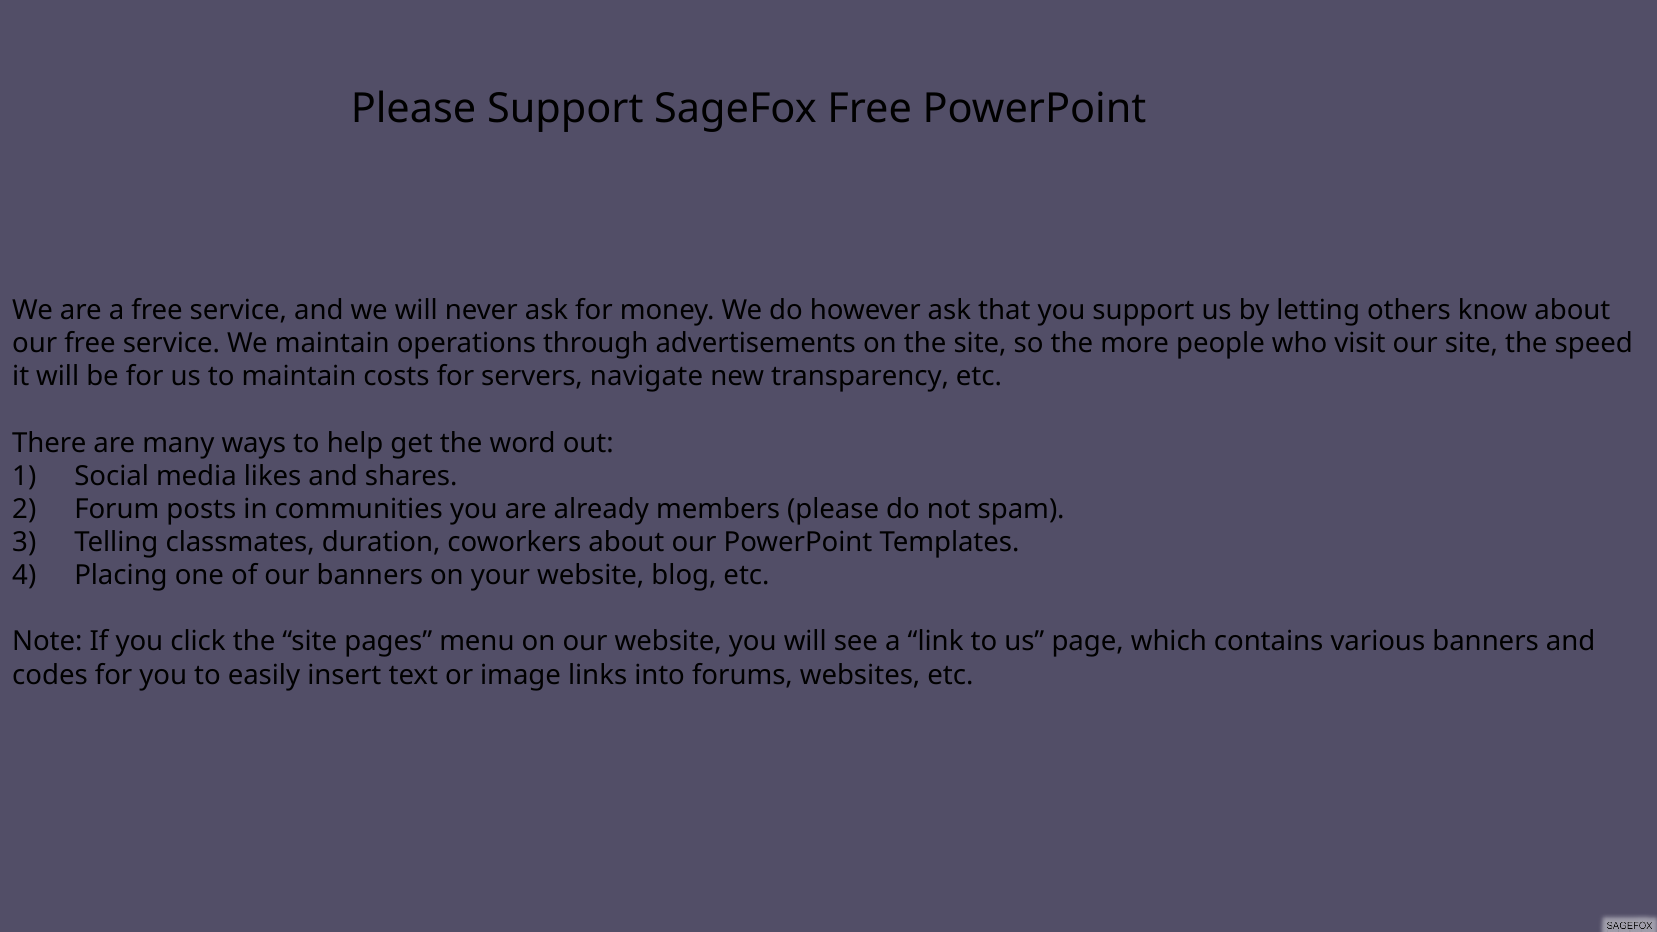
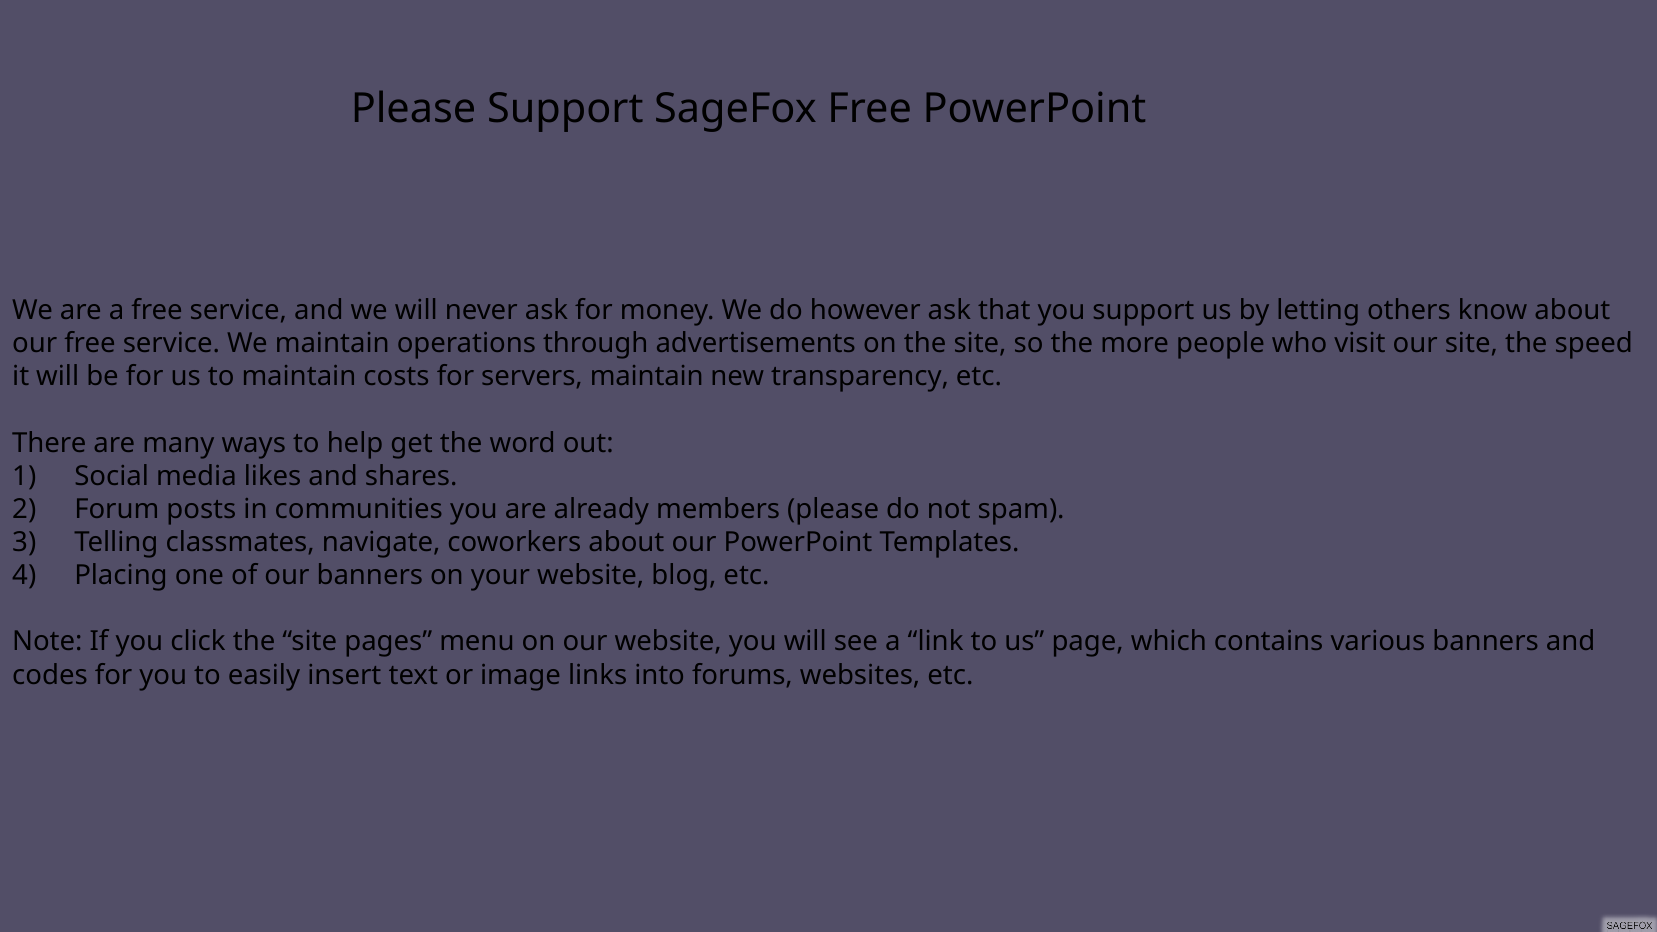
servers navigate: navigate -> maintain (647, 377)
duration: duration -> navigate (381, 542)
